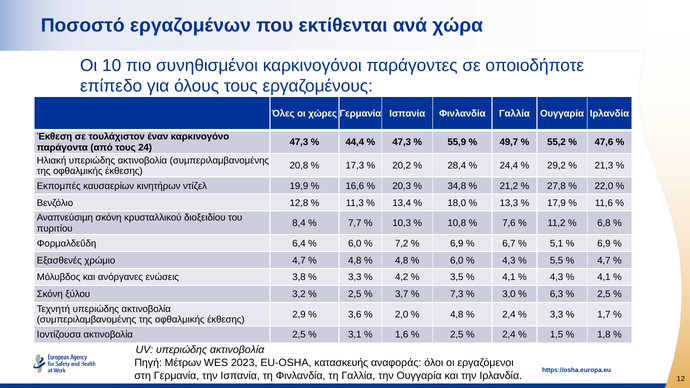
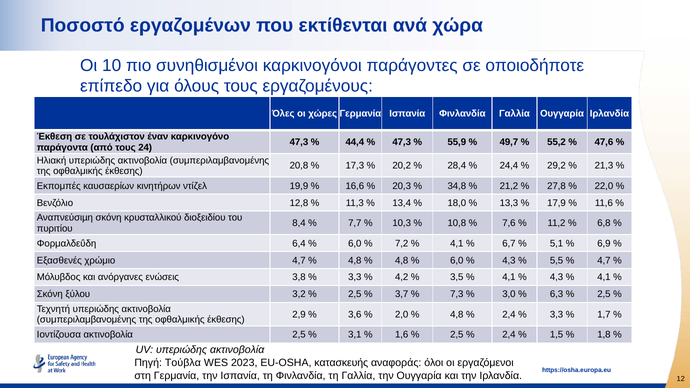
6,9: 6,9 -> 4,1 (457, 243)
Μέτρων: Μέτρων -> Τούβλα (183, 363)
